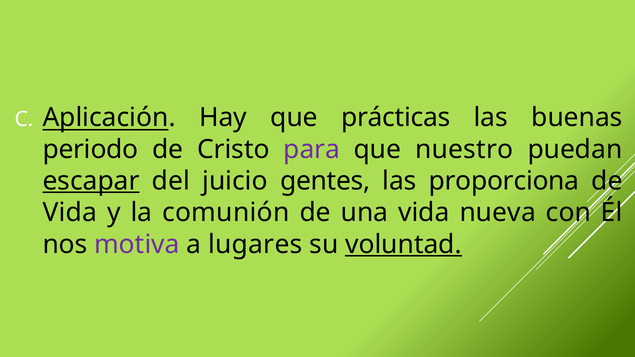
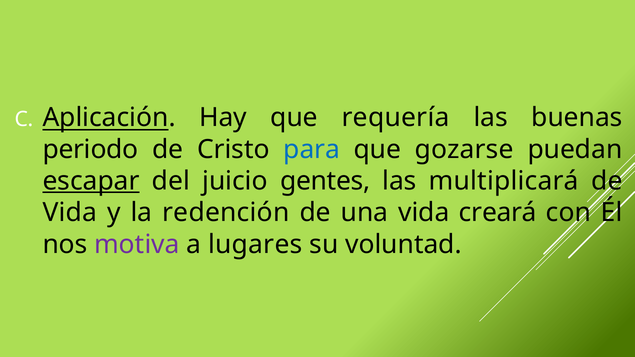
prácticas: prácticas -> requería (396, 118)
para colour: purple -> blue (312, 149)
nuestro: nuestro -> gozarse (464, 149)
proporciona: proporciona -> multiplicará (504, 181)
comunión: comunión -> redención (226, 213)
nueva: nueva -> creará (498, 213)
voluntad underline: present -> none (404, 245)
